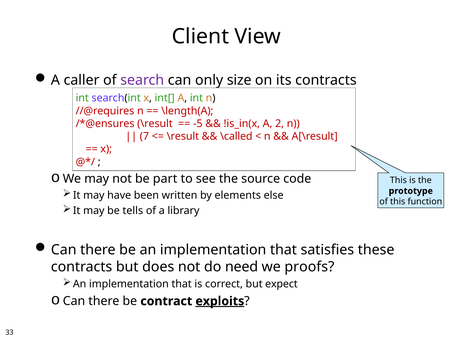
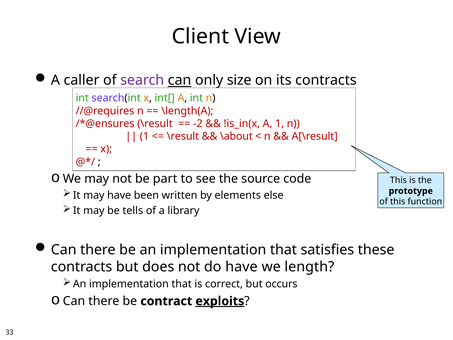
can underline: none -> present (180, 80)
-5: -5 -> -2 (198, 124)
A 2: 2 -> 1 (280, 124)
7: 7 -> 1 (144, 136)
\called: \called -> \about (236, 136)
do need: need -> have (241, 267)
proofs: proofs -> length (309, 267)
expect: expect -> occurs (281, 284)
